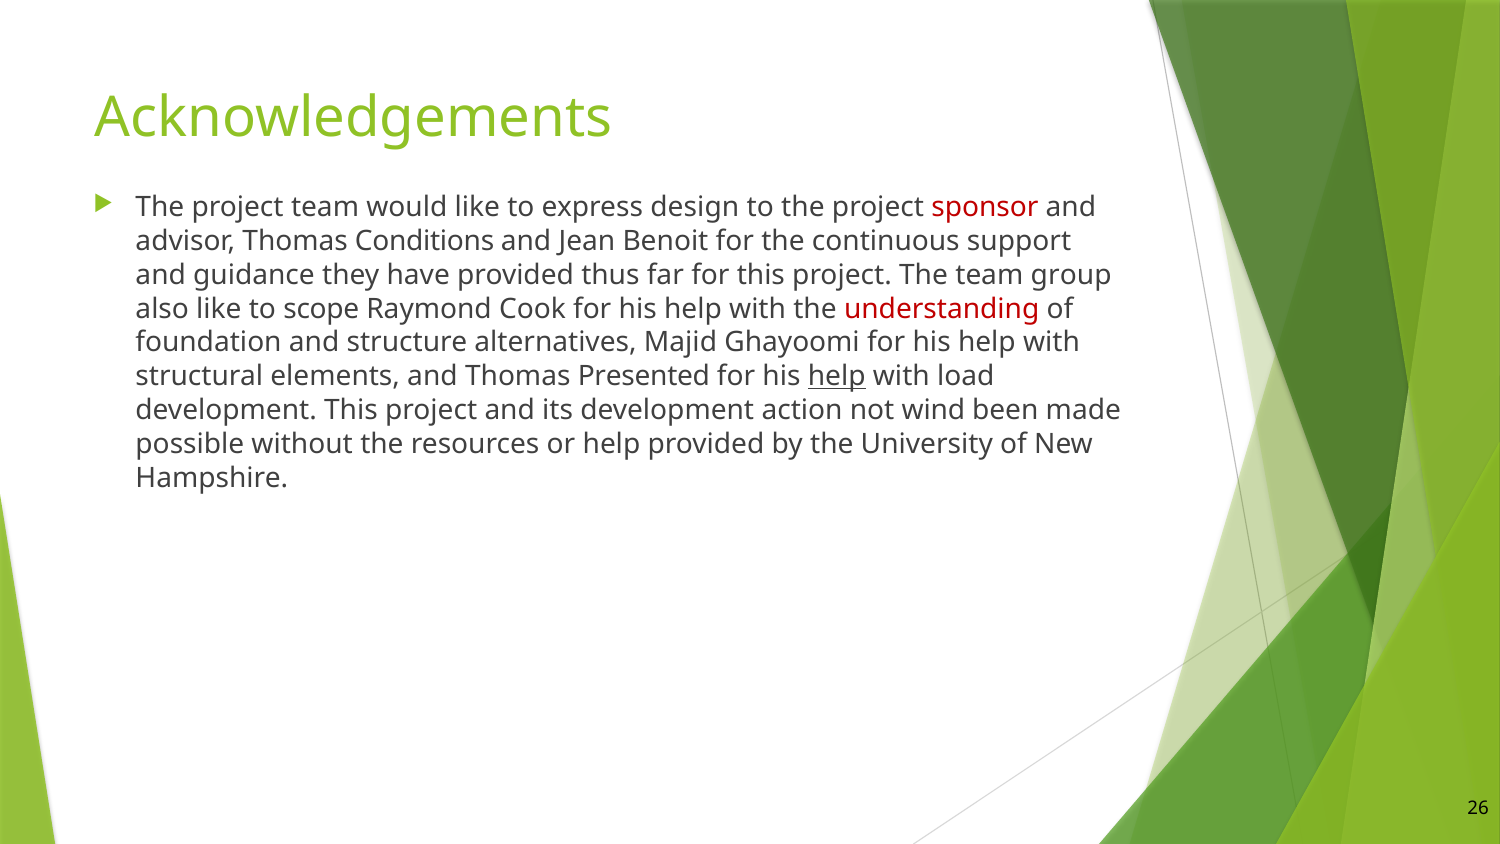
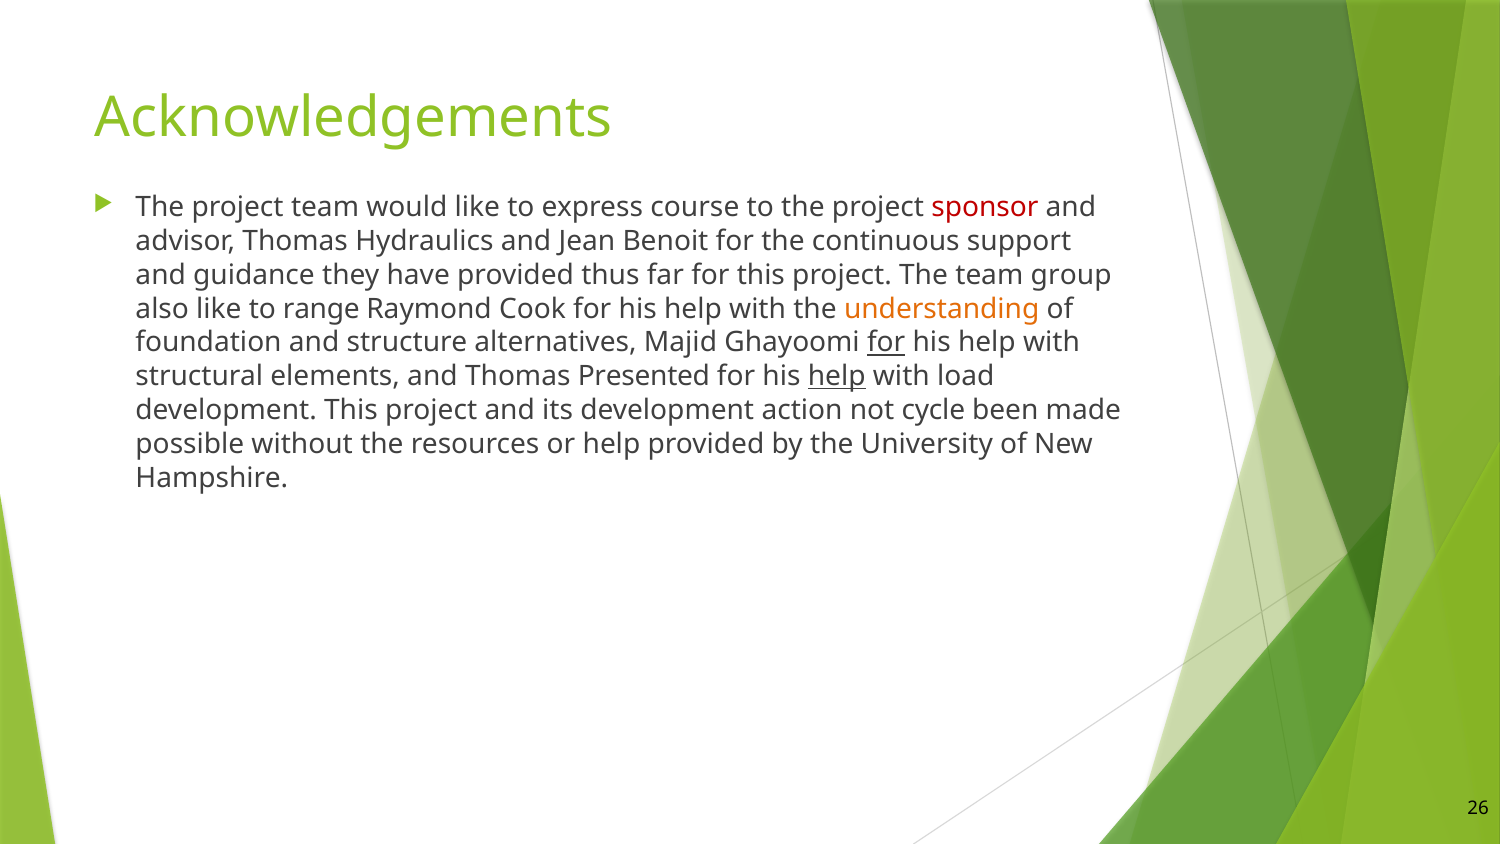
design: design -> course (695, 208)
Conditions: Conditions -> Hydraulics (424, 241)
scope: scope -> range (321, 309)
understanding colour: red -> orange (942, 309)
for underline: none -> present (886, 343)
wind: wind -> cycle (933, 410)
